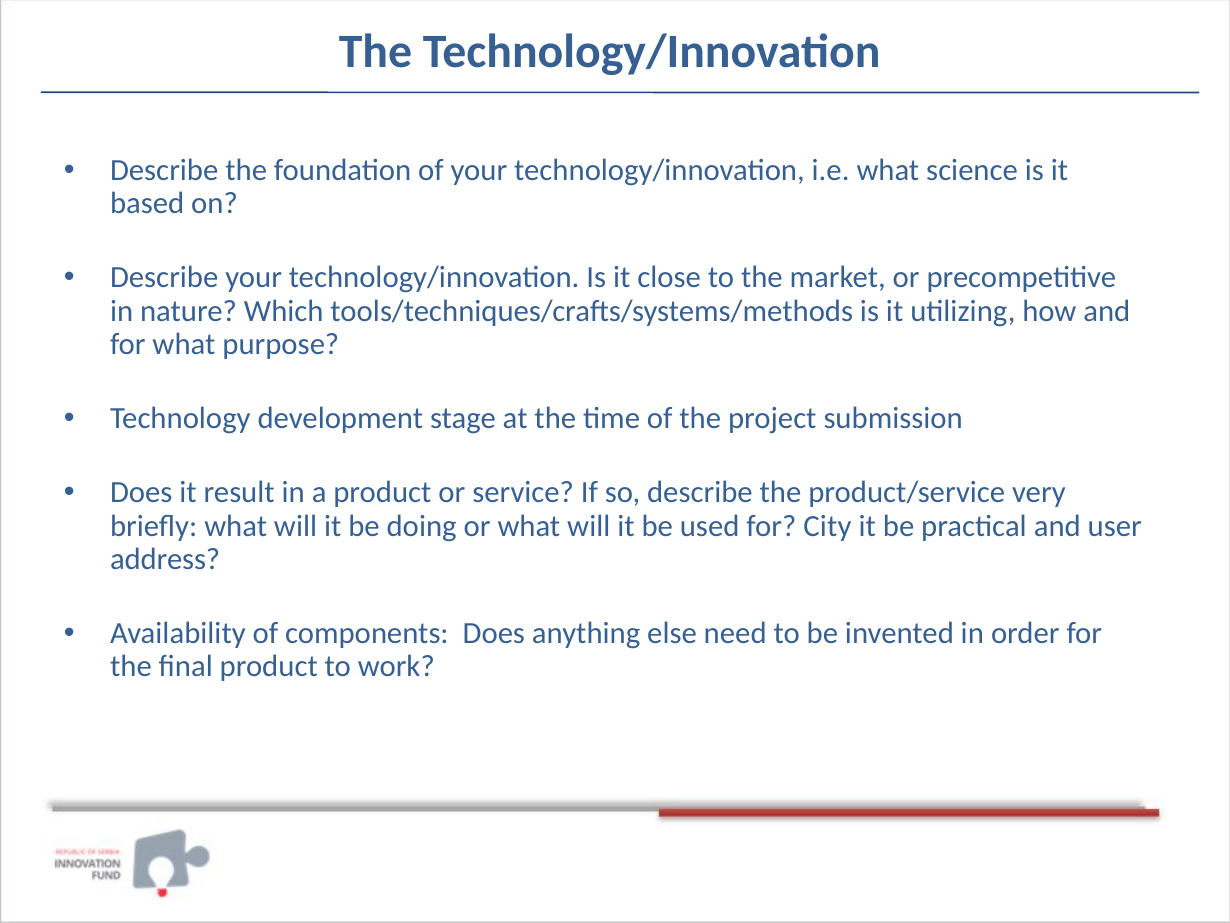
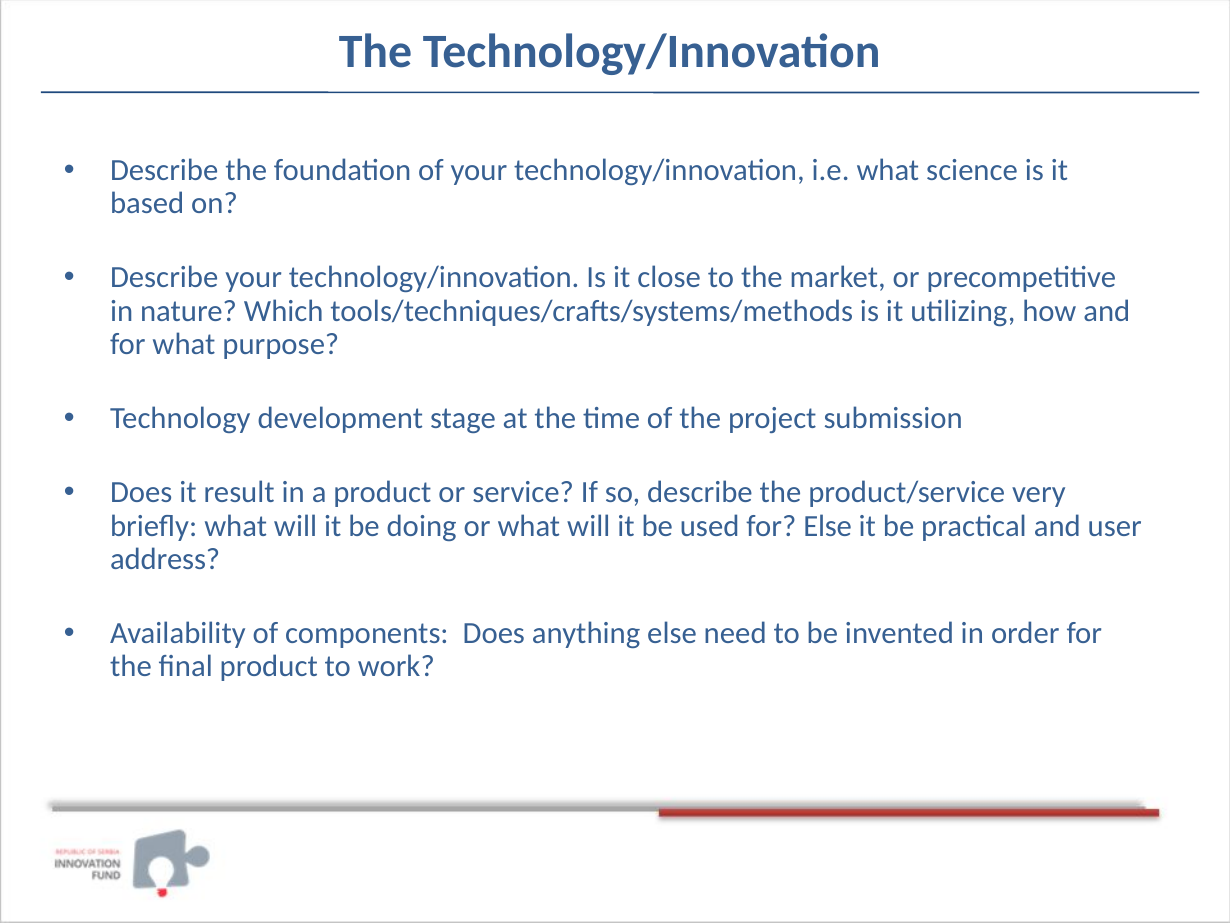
for City: City -> Else (828, 526)
